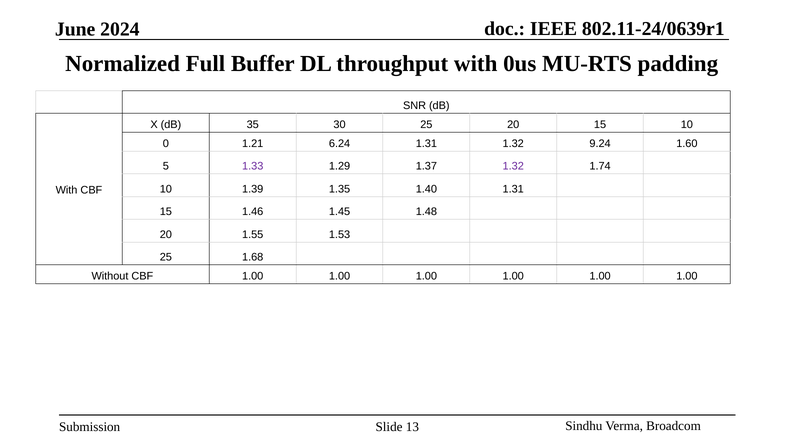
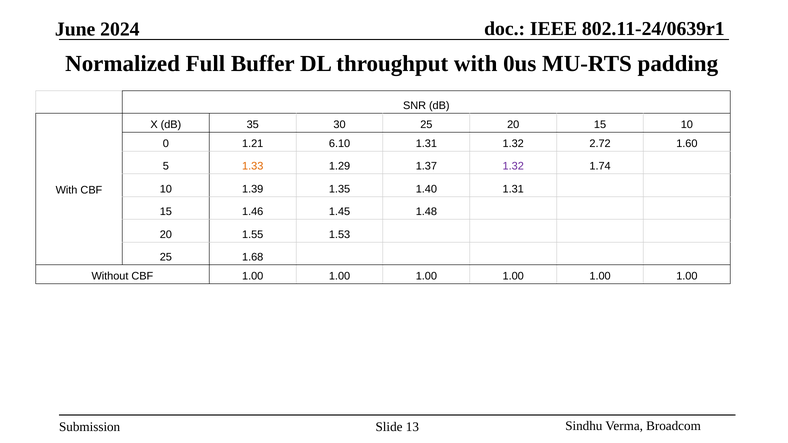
6.24: 6.24 -> 6.10 (340, 144)
9.24: 9.24 -> 2.72 (600, 144)
1.33 colour: purple -> orange (253, 166)
